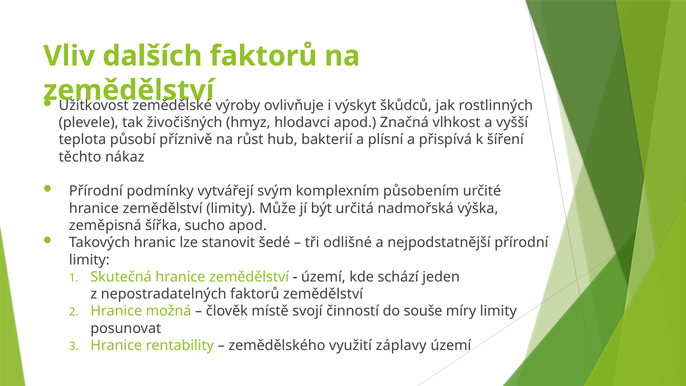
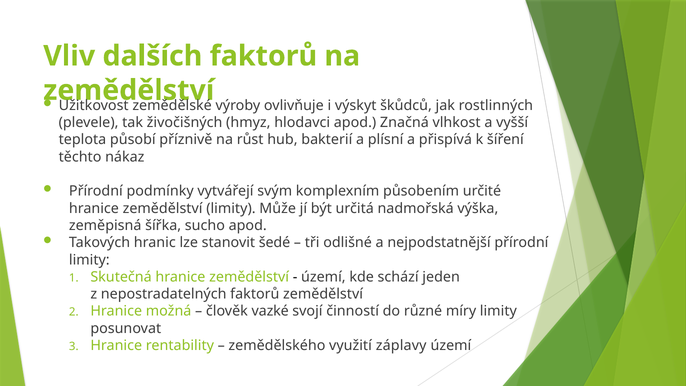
místě: místě -> vazké (270, 311)
souše: souše -> různé (423, 311)
